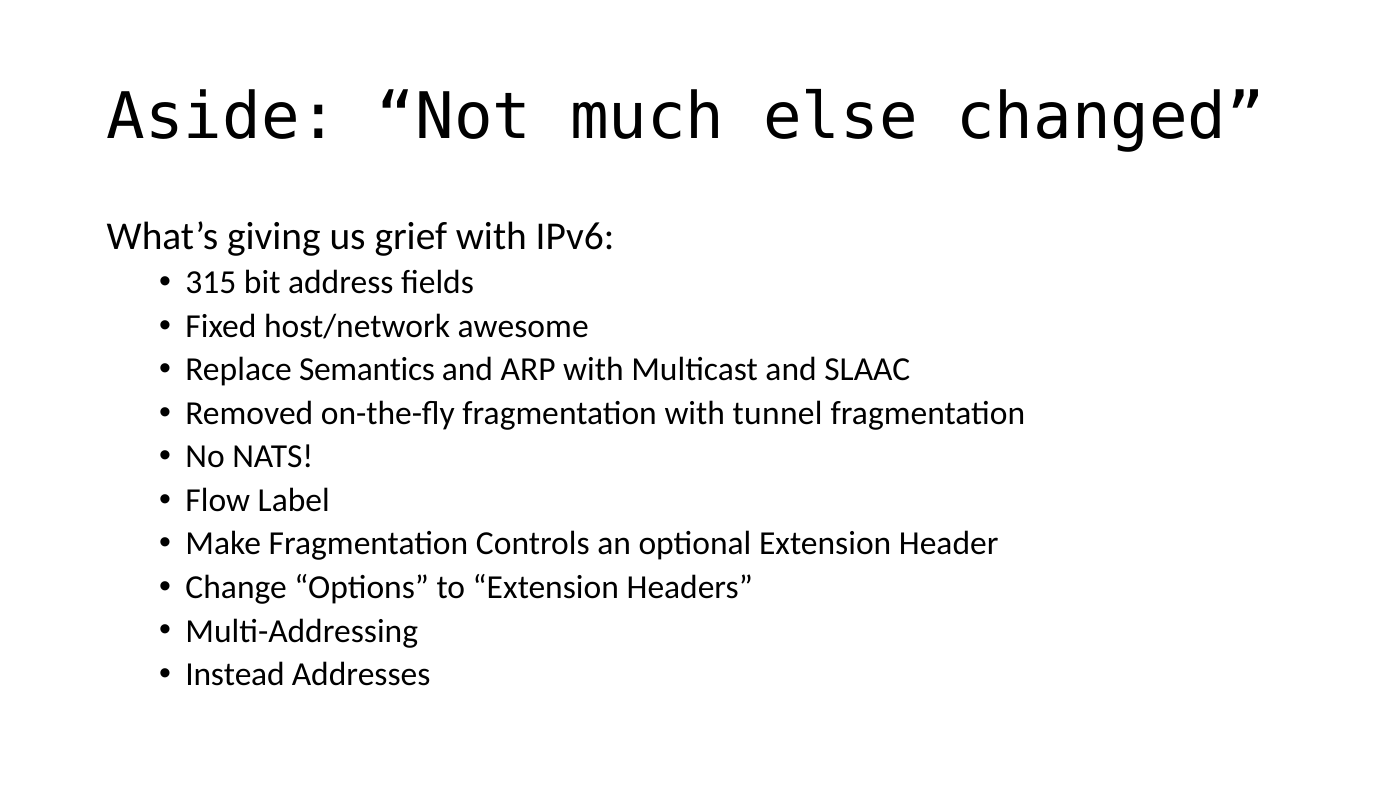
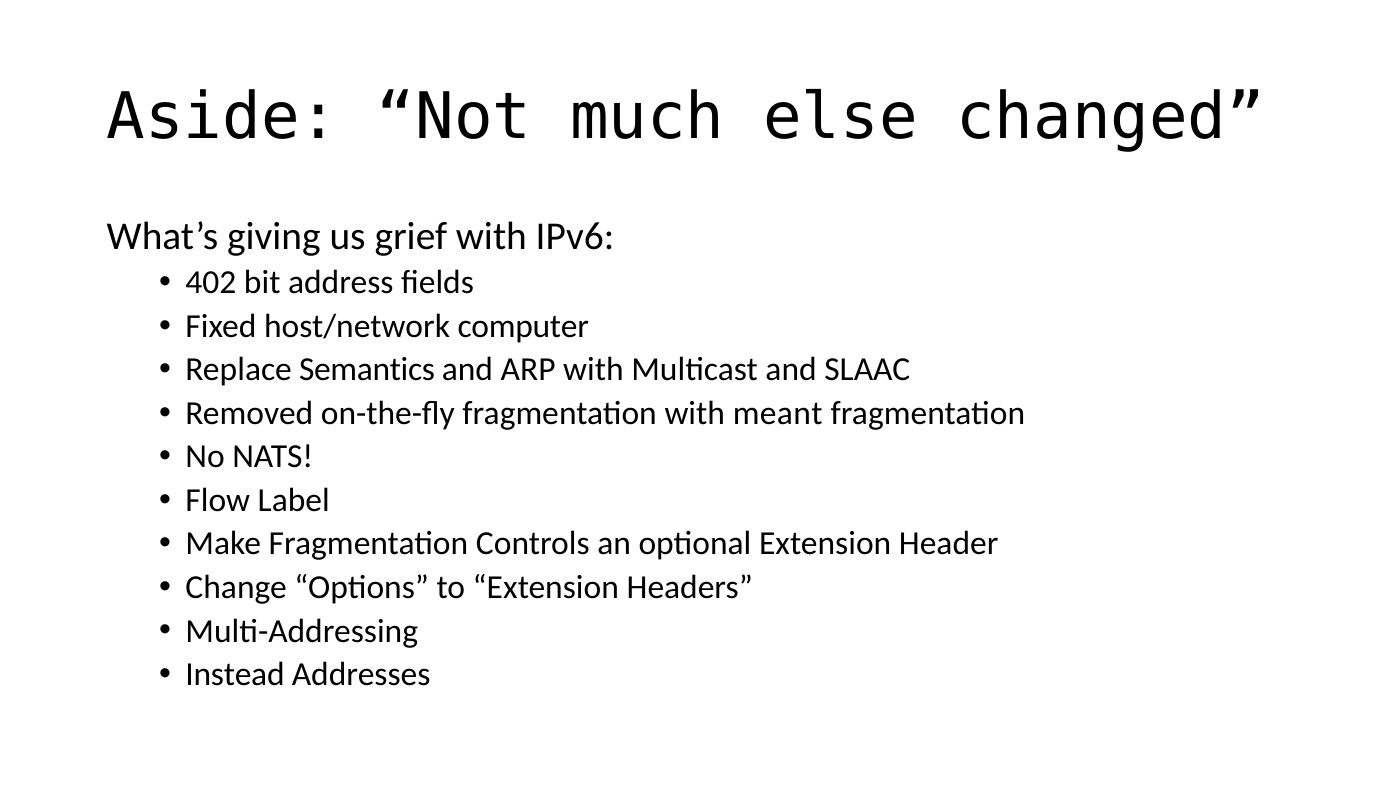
315: 315 -> 402 (211, 283)
awesome: awesome -> computer (523, 326)
tunnel: tunnel -> meant (778, 413)
